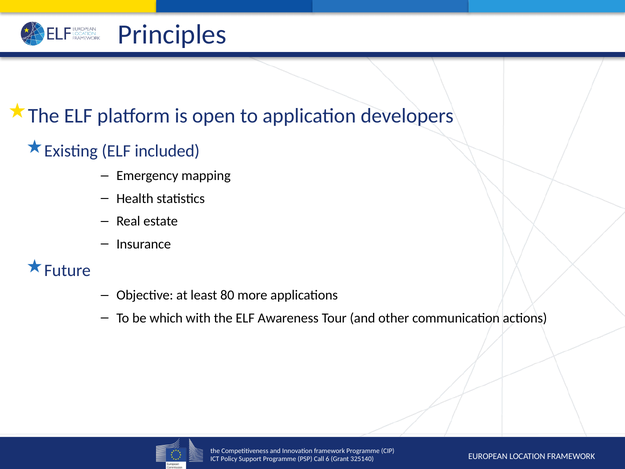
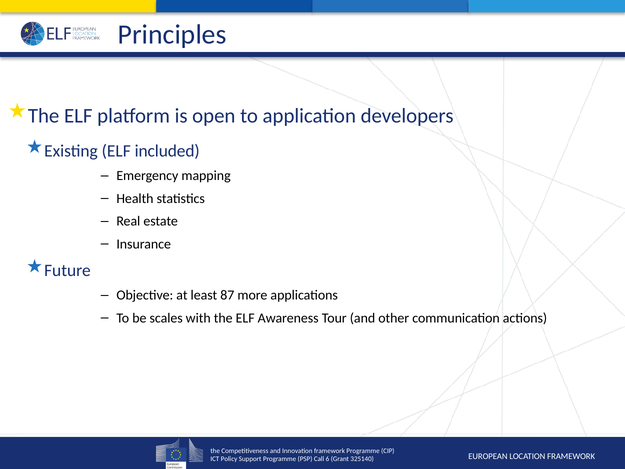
80: 80 -> 87 (227, 295)
which: which -> scales (166, 318)
